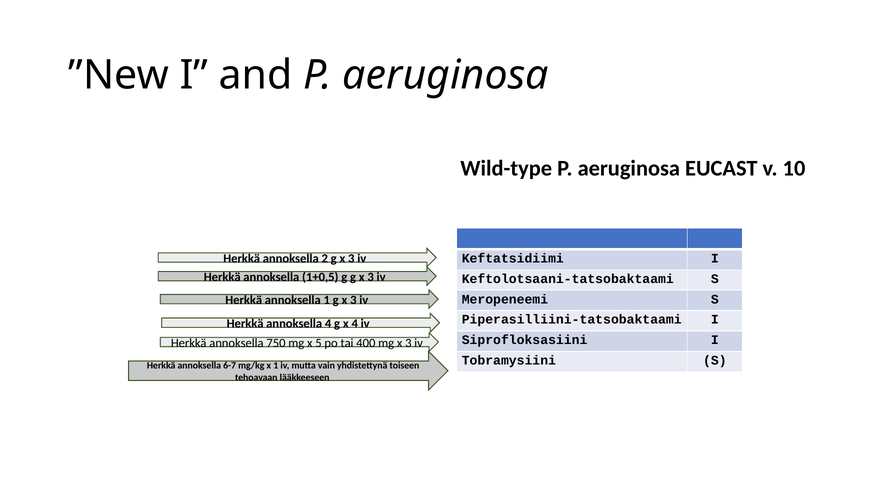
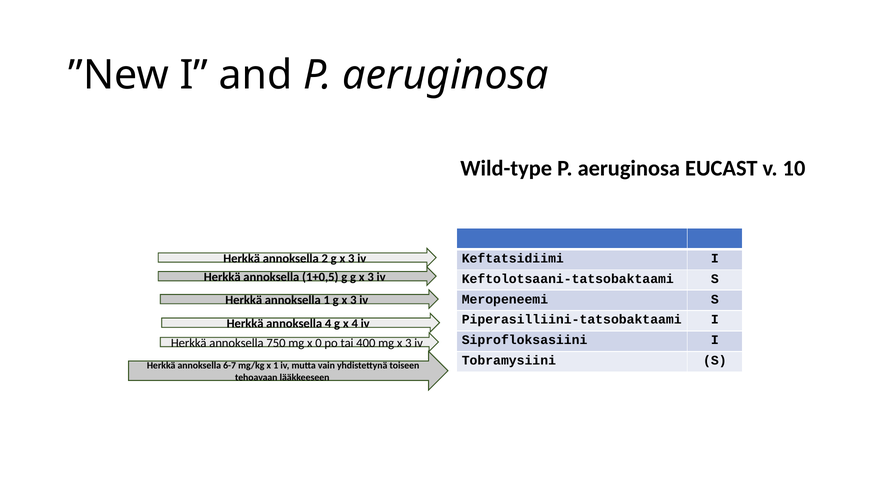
5: 5 -> 0 (318, 343)
